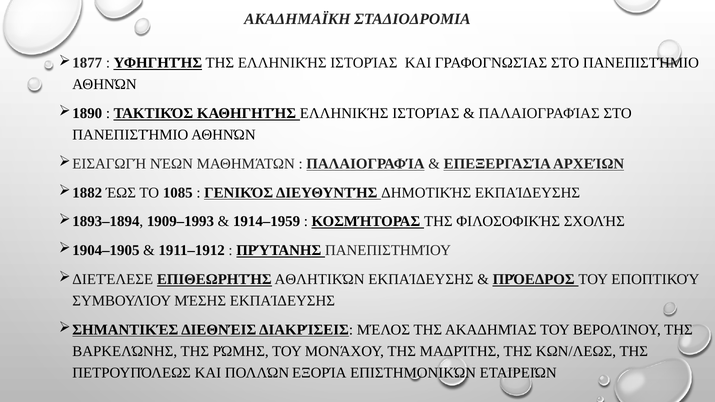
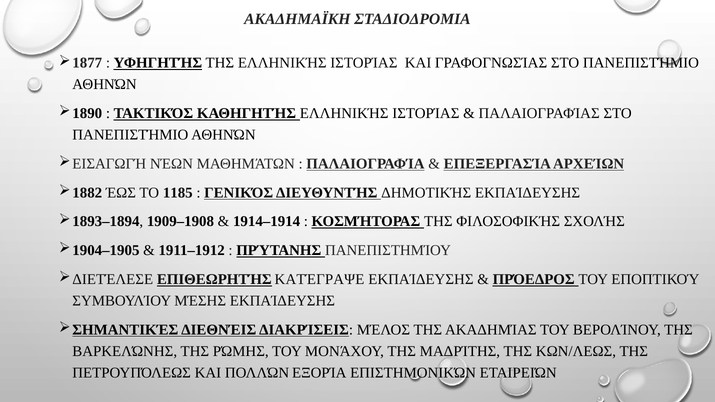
1085: 1085 -> 1185 (178, 193)
1909–1993: 1909–1993 -> 1909–1908 (180, 222)
1914–1959: 1914–1959 -> 1914–1914 (267, 222)
ΑΘΛΗΤΙΚΏΝ: ΑΘΛΗΤΙΚΏΝ -> ΚΑΤΈΓΡΑΨΕ (320, 280)
